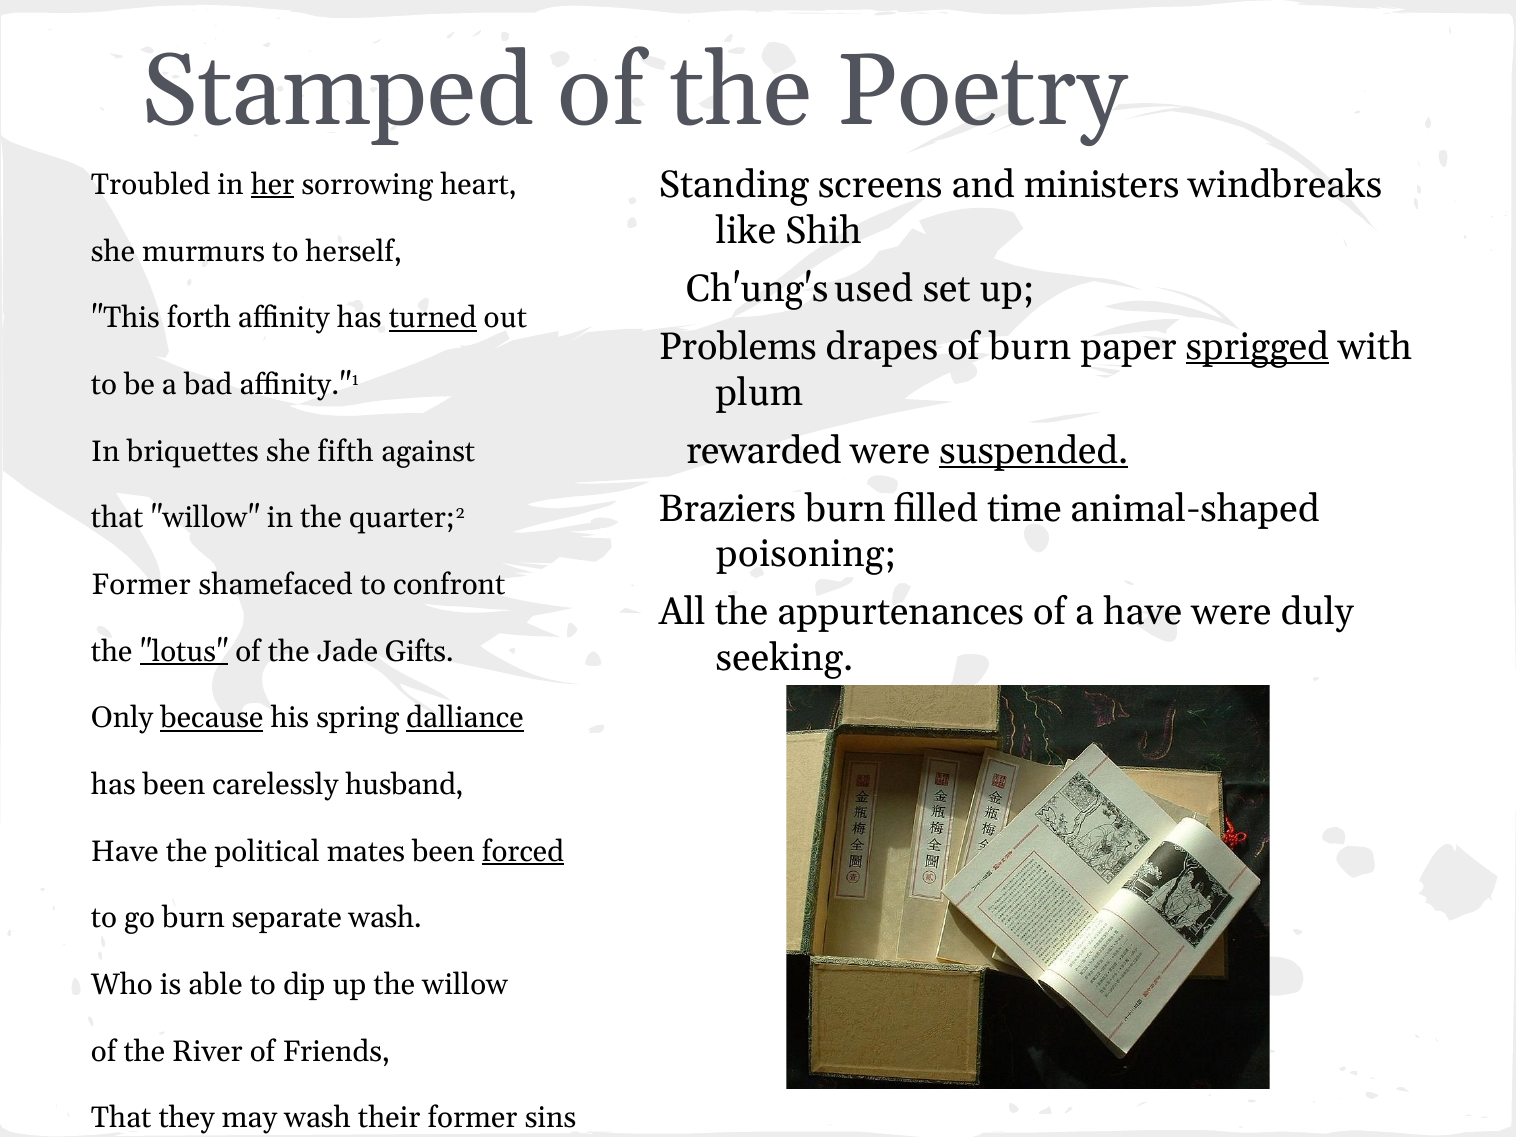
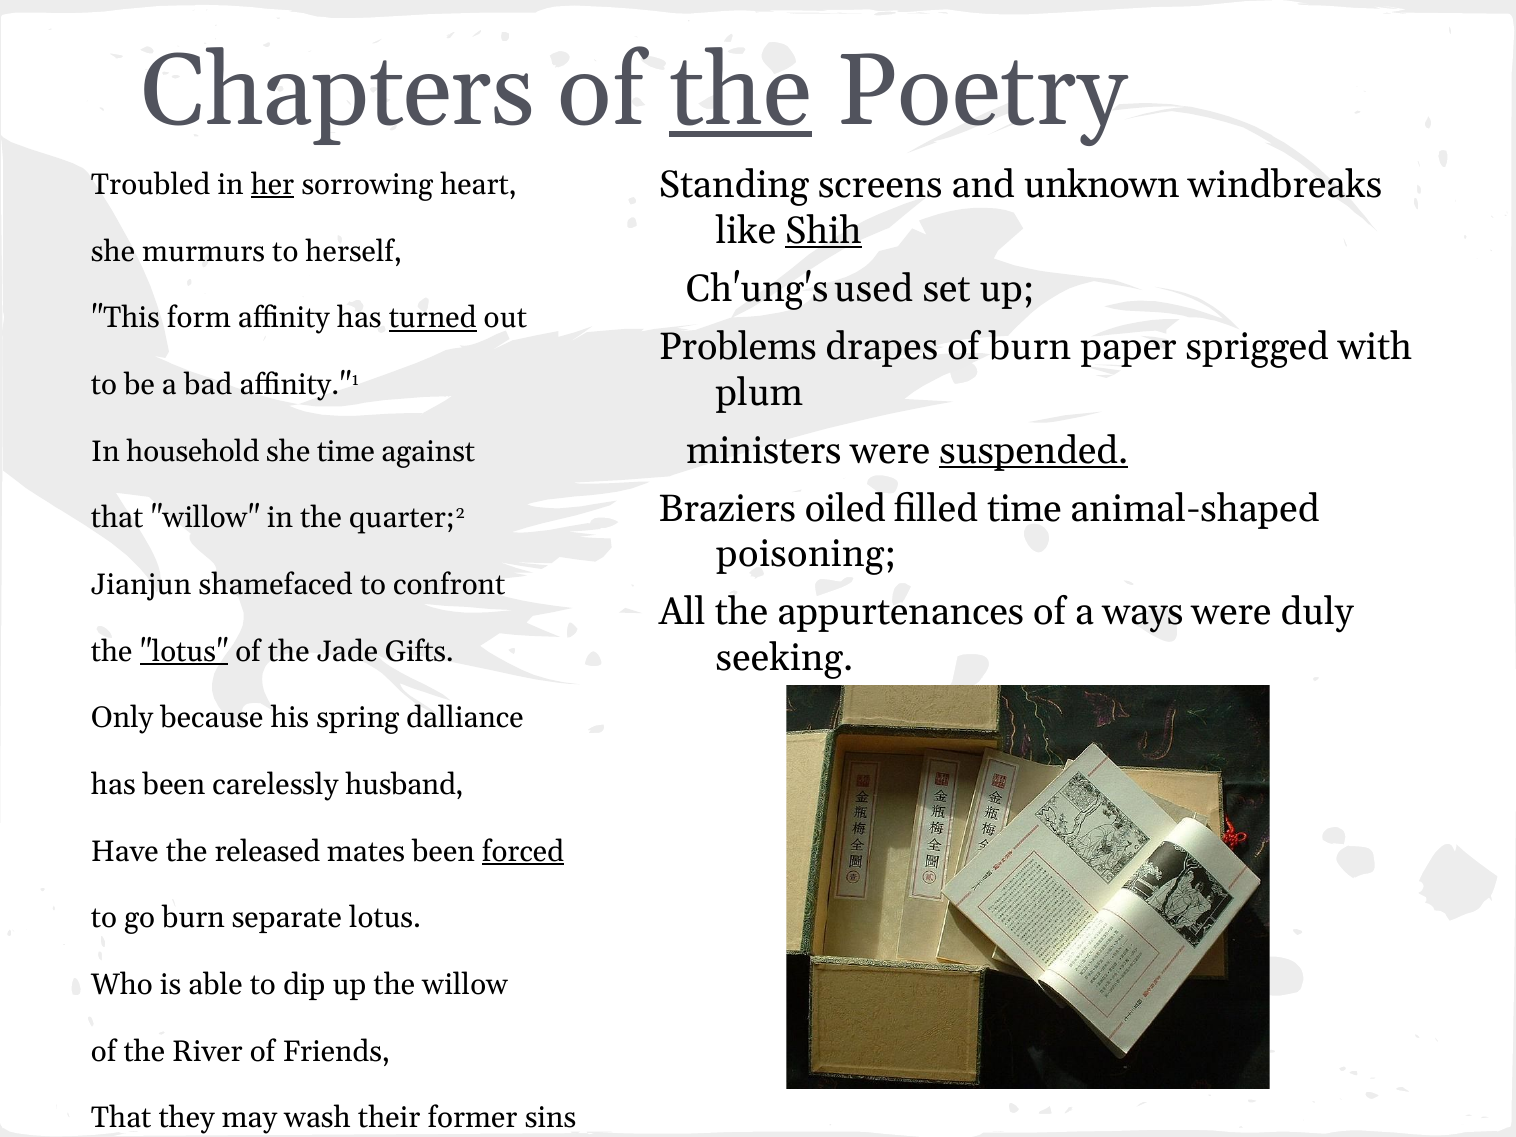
Stamped: Stamped -> Chapters (338, 91)
the underline: none -> present (741, 91)
ministers: ministers -> unknown (1102, 185)
Shih underline: none -> present (823, 231)
forth: forth -> form (199, 318)
sprigged underline: present -> none (1257, 347)
rewarded: rewarded -> ministers (764, 451)
briquettes: briquettes -> household (193, 451)
she fifth: fifth -> time (346, 451)
Braziers burn: burn -> oiled (845, 509)
Former: Former -> Jianjun (141, 585)
a have: have -> ways (1143, 612)
because underline: present -> none (212, 718)
dalliance underline: present -> none (465, 718)
political: political -> released (267, 851)
separate wash: wash -> lotus (385, 918)
